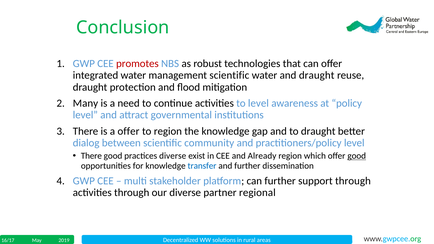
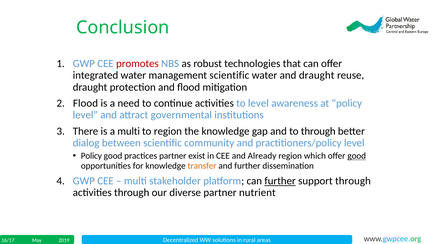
Many: Many -> Flood (85, 103)
a offer: offer -> multi (129, 131)
to draught: draught -> through (318, 131)
There: There -> Policy (91, 156)
practices diverse: diverse -> partner (173, 156)
transfer colour: blue -> orange (202, 166)
further underline: none -> present (280, 181)
regional: regional -> nutrient (257, 193)
